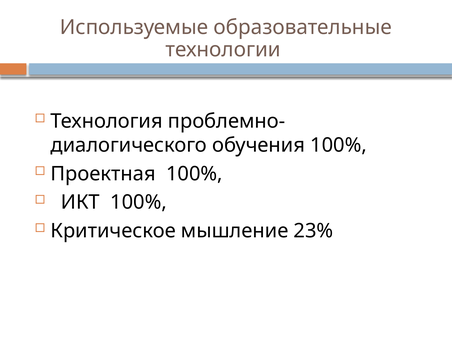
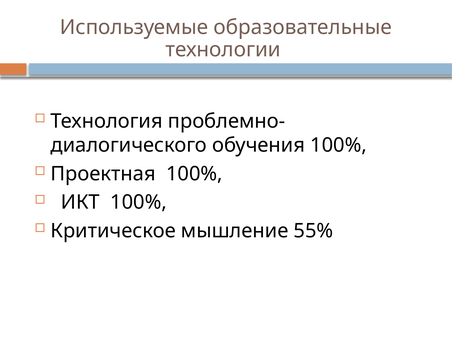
23%: 23% -> 55% (313, 231)
